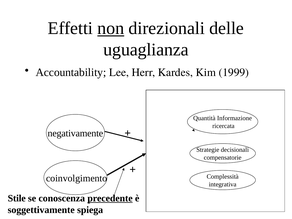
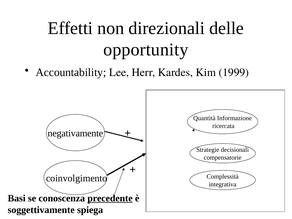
non underline: present -> none (111, 28)
uguaglianza: uguaglianza -> opportunity (146, 50)
Stile: Stile -> Basi (17, 198)
